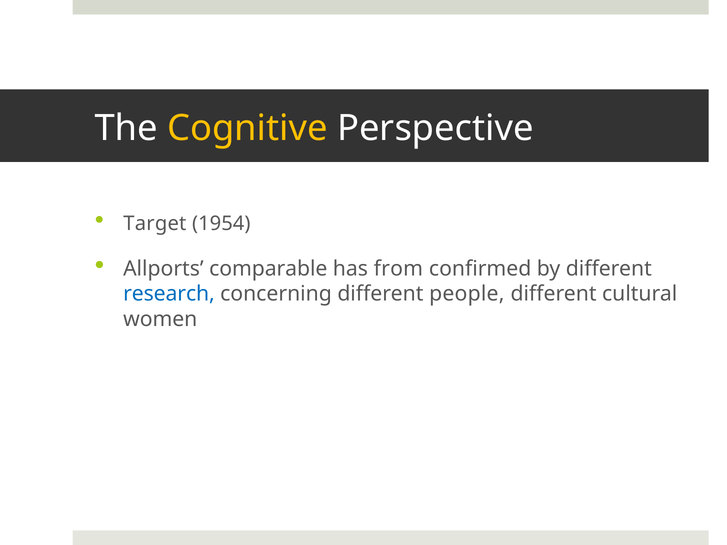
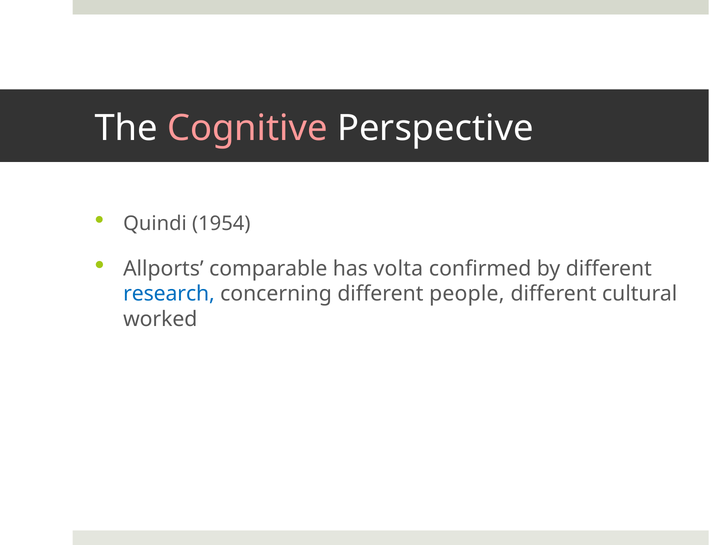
Cognitive colour: yellow -> pink (247, 128)
Target: Target -> Quindi (155, 224)
from: from -> volta (398, 269)
women: women -> worked (160, 320)
